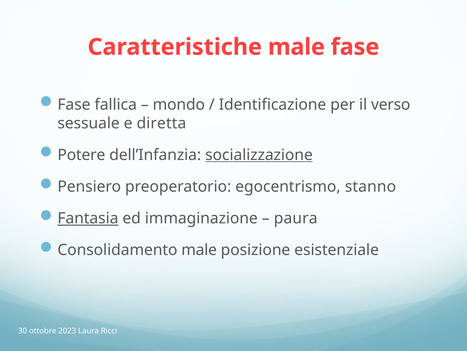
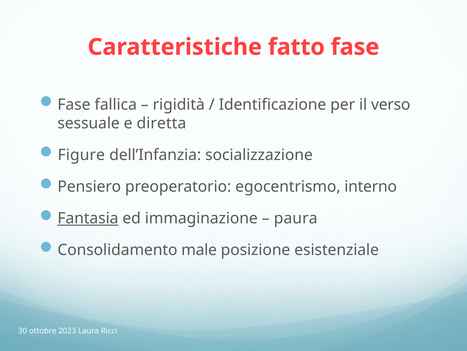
Caratteristiche male: male -> fatto (296, 47)
mondo: mondo -> rigidità (179, 104)
Potere: Potere -> Figure (81, 155)
socializzazione underline: present -> none (259, 155)
stanno: stanno -> interno (371, 186)
